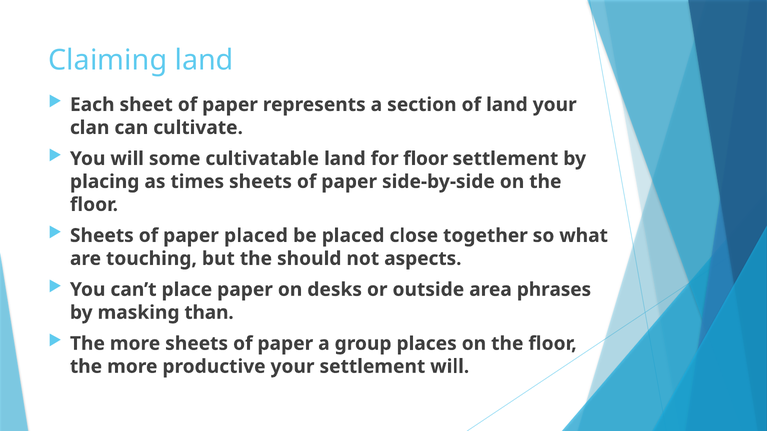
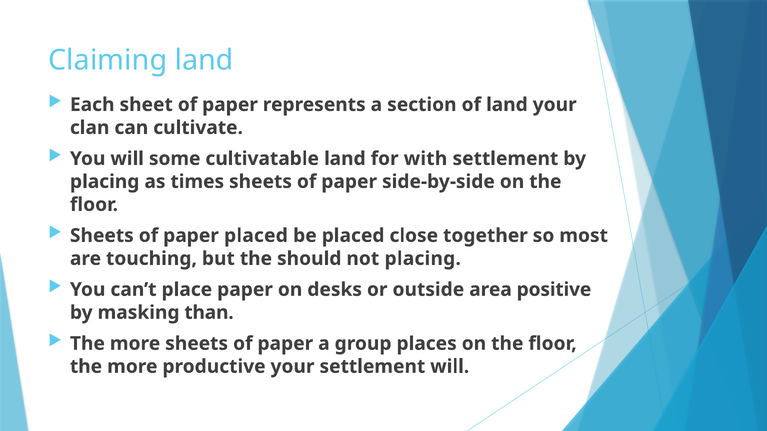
for floor: floor -> with (425, 159)
what: what -> most (584, 236)
not aspects: aspects -> placing (423, 259)
phrases: phrases -> positive (554, 290)
